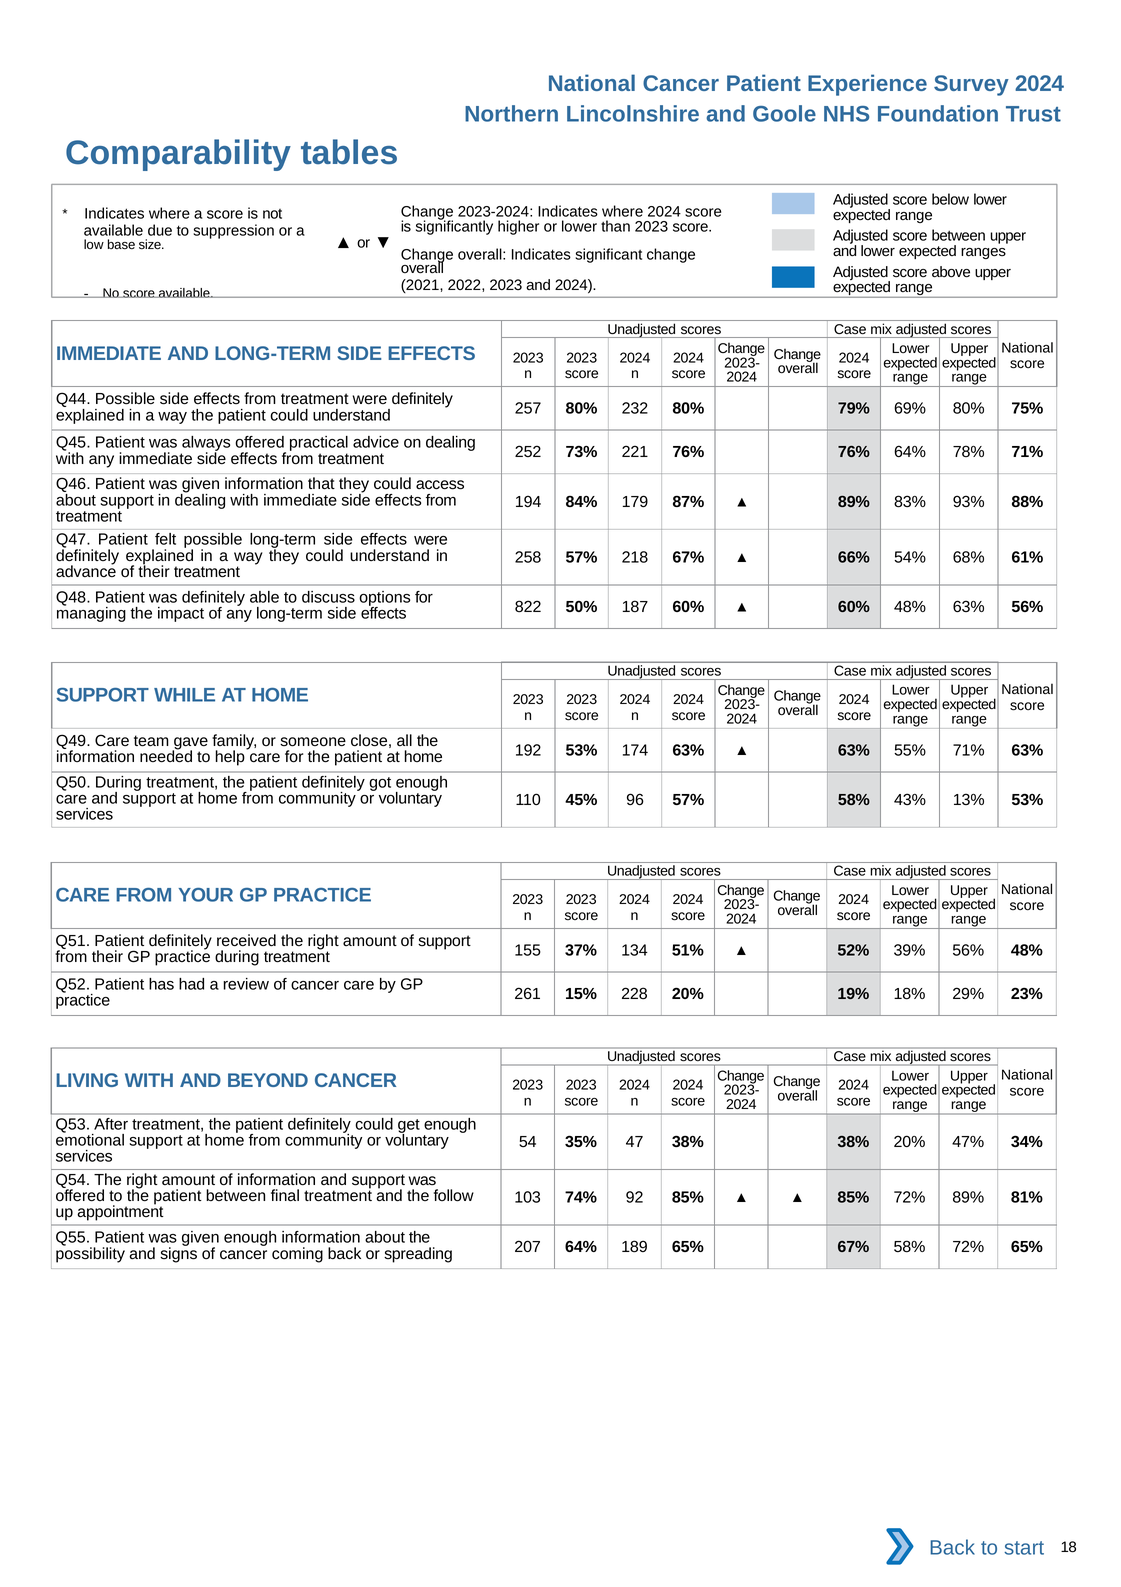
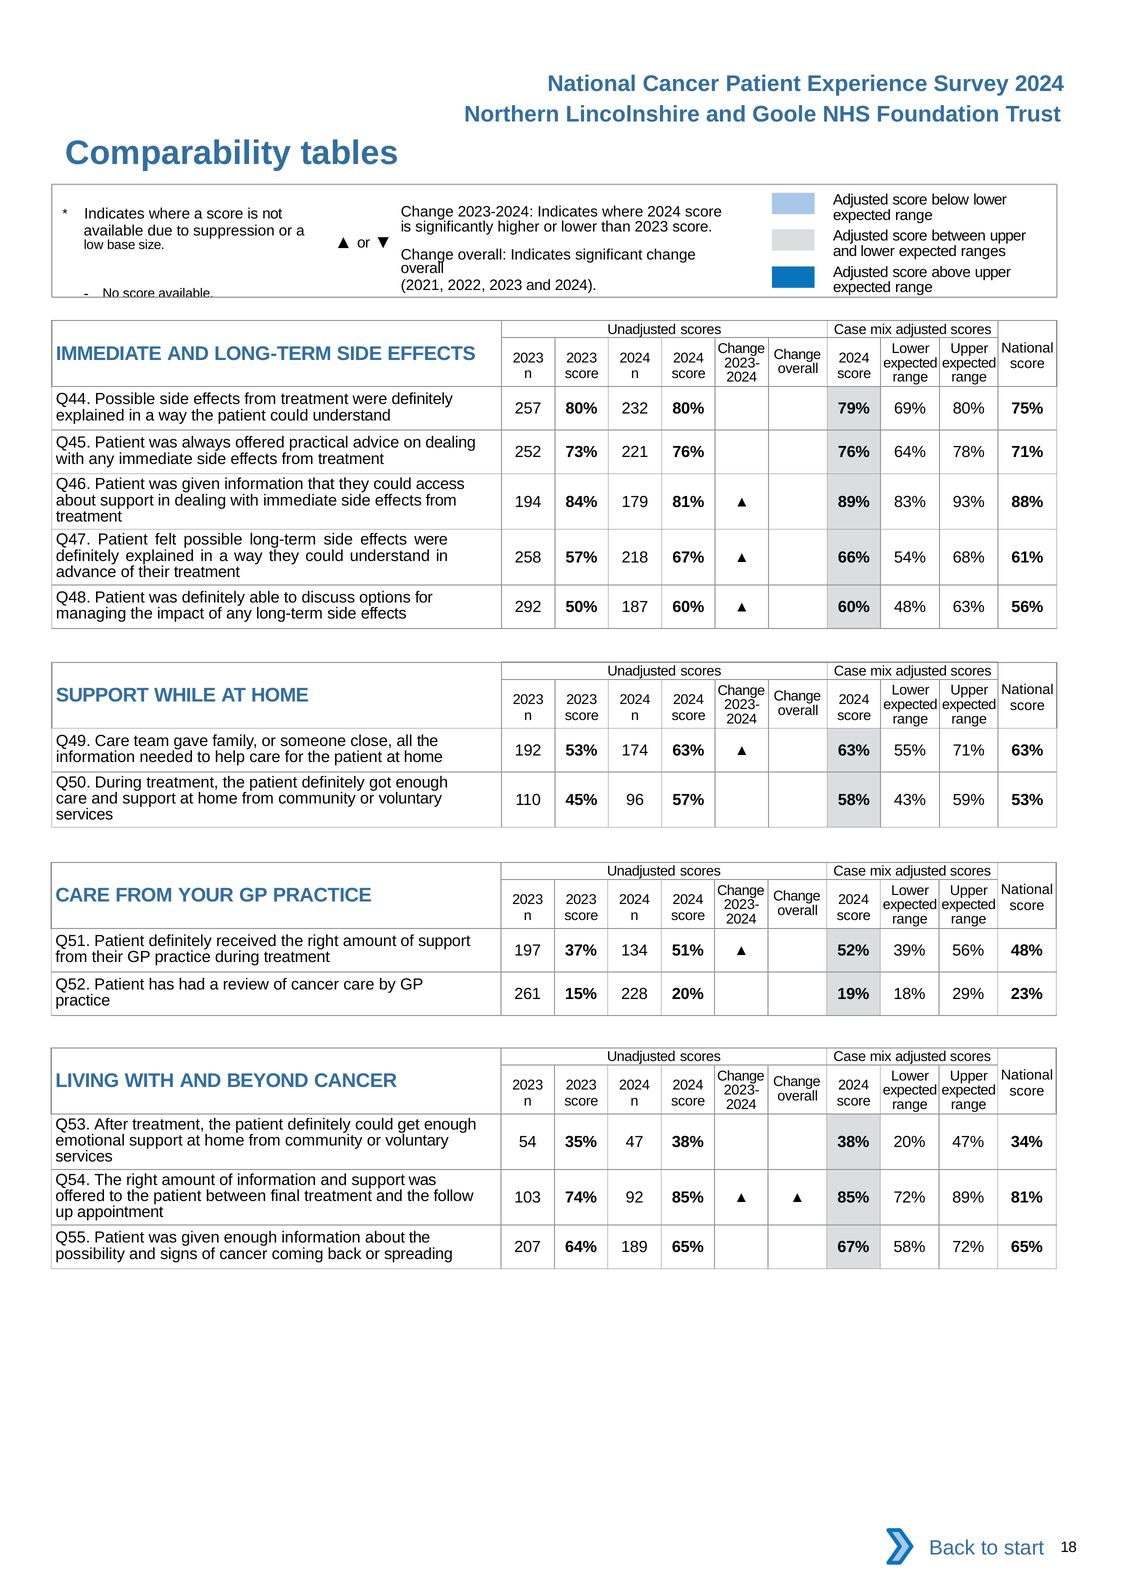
179 87%: 87% -> 81% (688, 502)
822: 822 -> 292 (528, 607)
13%: 13% -> 59% (969, 799)
155: 155 -> 197 (528, 950)
